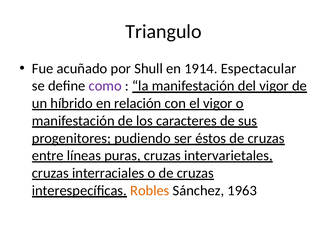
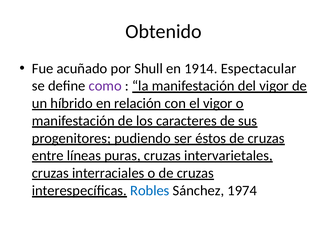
Triangulo: Triangulo -> Obtenido (164, 32)
Robles colour: orange -> blue (150, 191)
1963: 1963 -> 1974 (242, 191)
